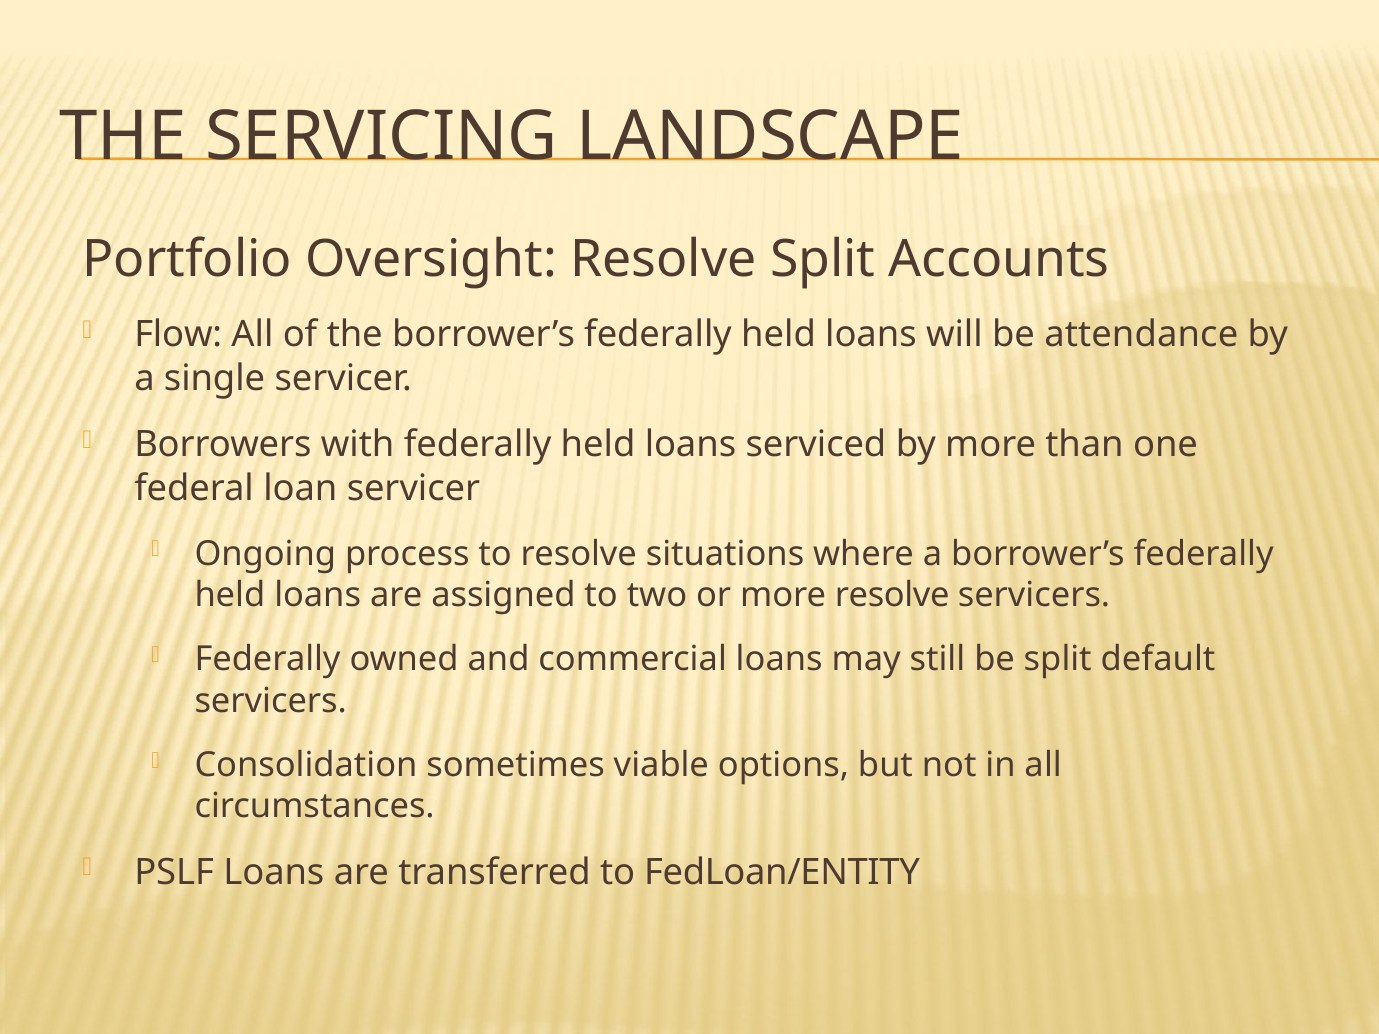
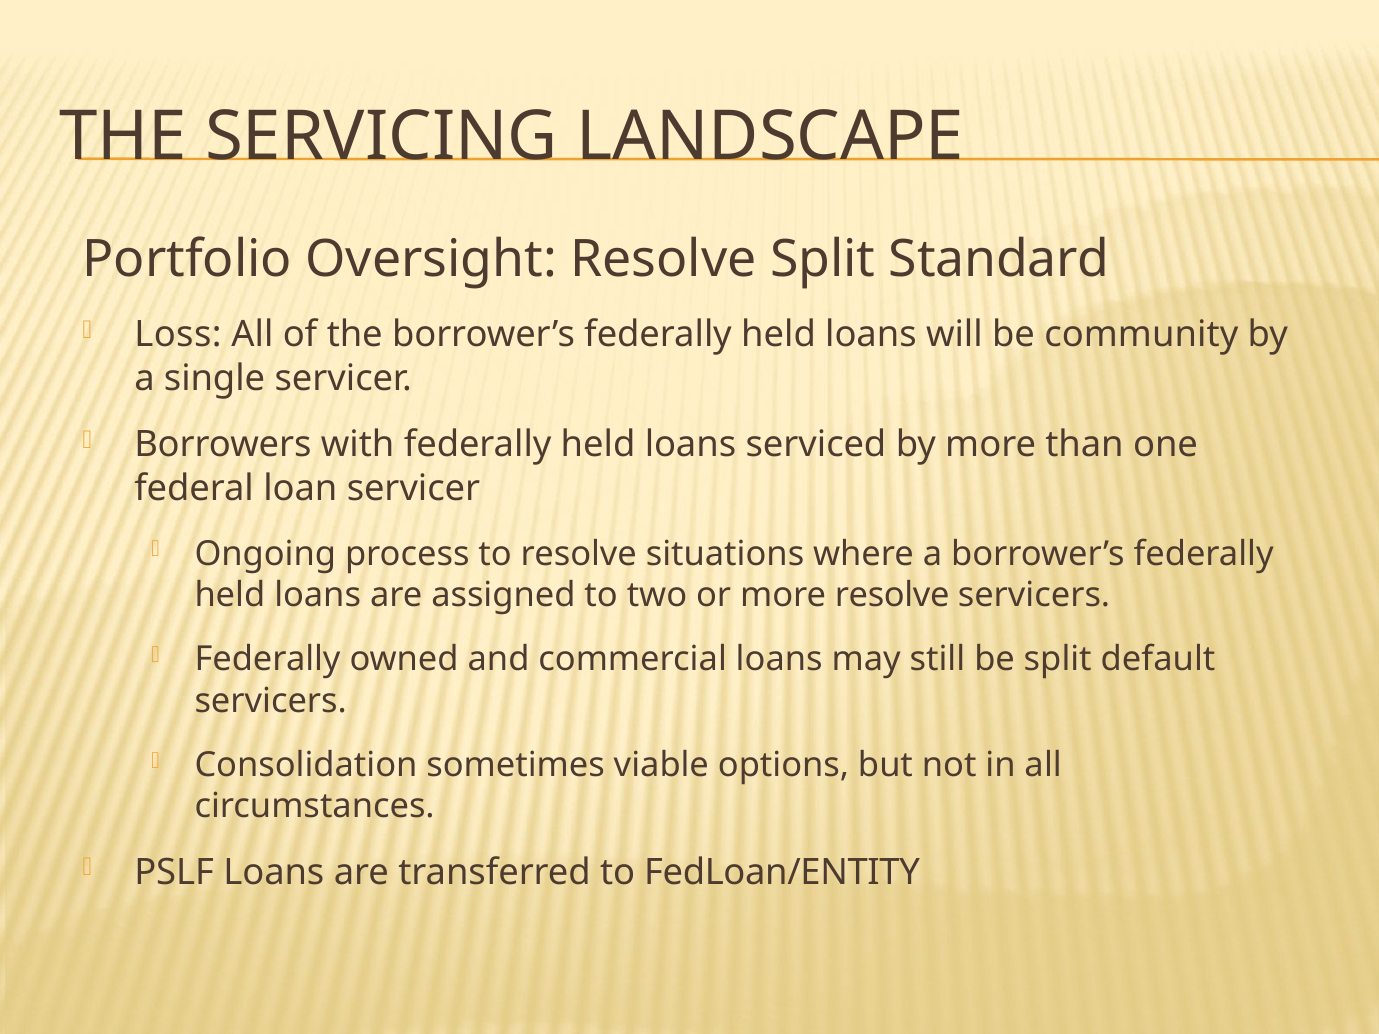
Accounts: Accounts -> Standard (999, 260)
Flow: Flow -> Loss (178, 335)
attendance: attendance -> community (1141, 335)
